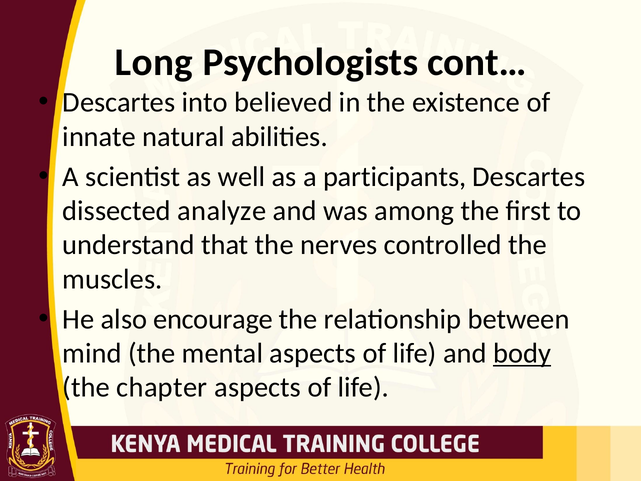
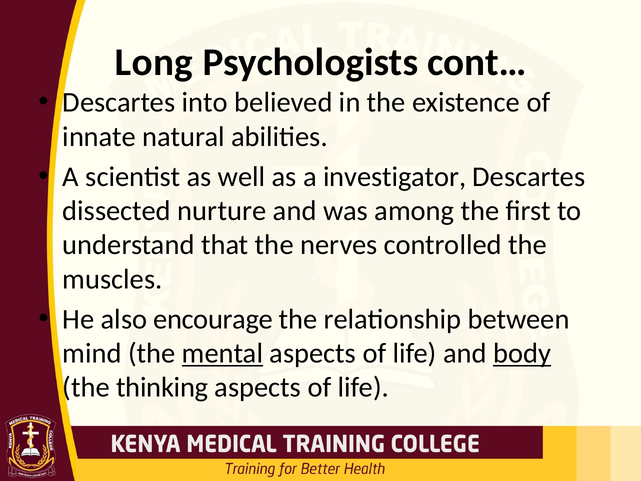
participants: participants -> investigator (395, 177)
analyze: analyze -> nurture (222, 211)
mental underline: none -> present (222, 353)
chapter: chapter -> thinking (162, 387)
